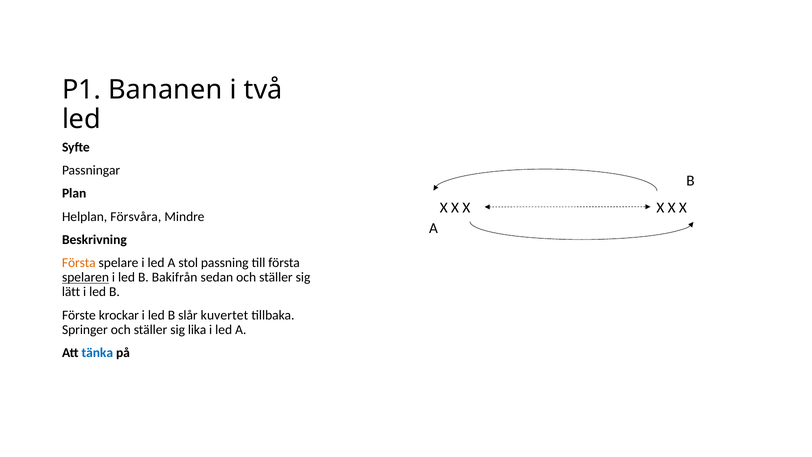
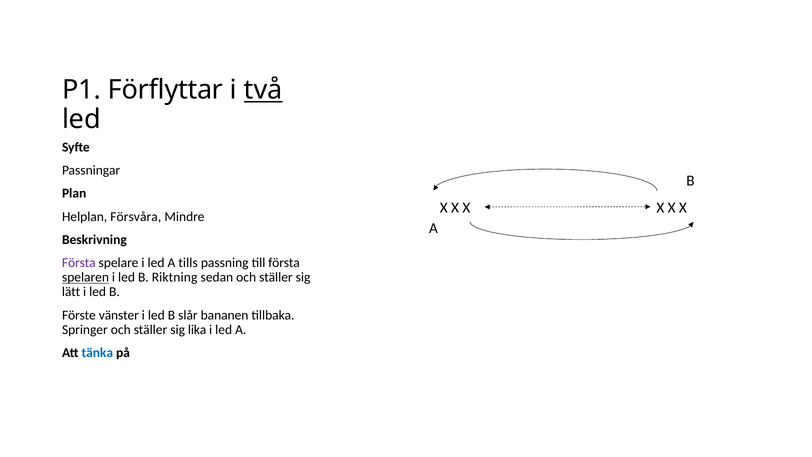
Bananen: Bananen -> Förflyttar (166, 90)
två underline: none -> present (263, 90)
Första colour: orange -> purple (79, 263)
stol: stol -> tills (188, 263)
Bakifrån: Bakifrån -> Riktning (175, 277)
krockar: krockar -> vänster (119, 315)
kuvertet: kuvertet -> bananen (225, 315)
